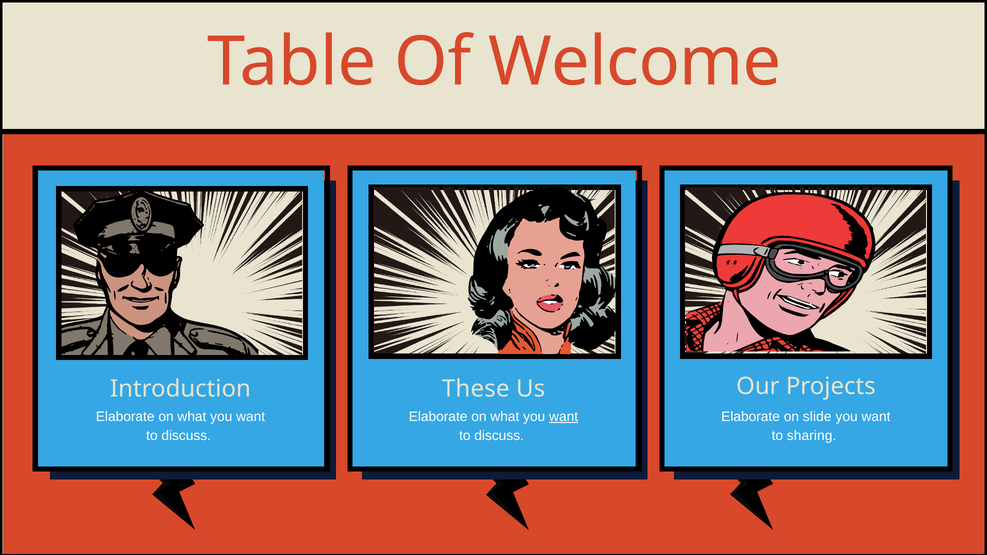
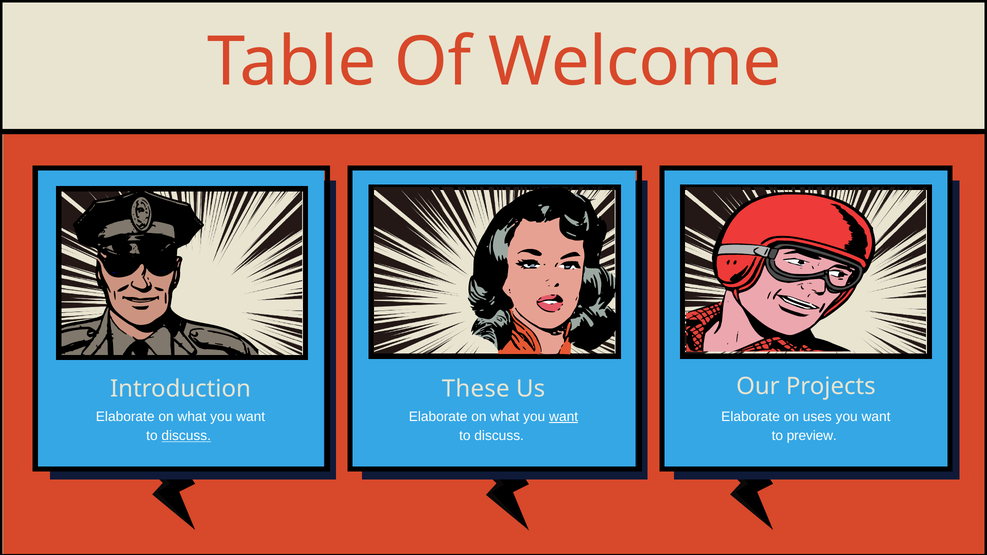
slide: slide -> uses (817, 417)
discuss underline: none -> present (186, 436)
sharing: sharing -> preview (812, 436)
